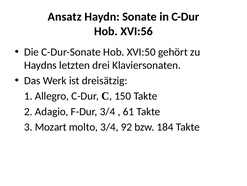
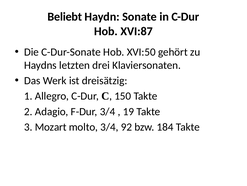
Ansatz: Ansatz -> Beliebt (65, 17)
XVI:56: XVI:56 -> XVI:87 (137, 31)
61: 61 -> 19 (128, 111)
